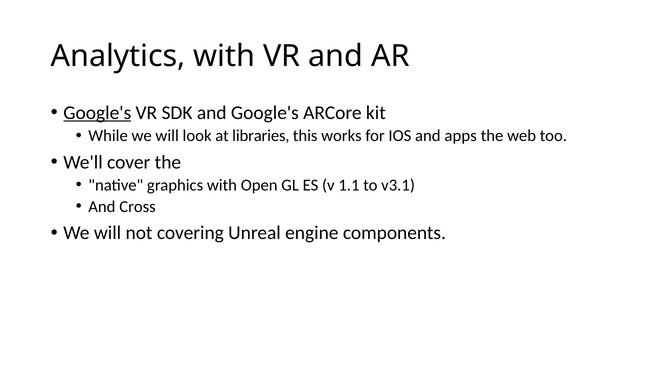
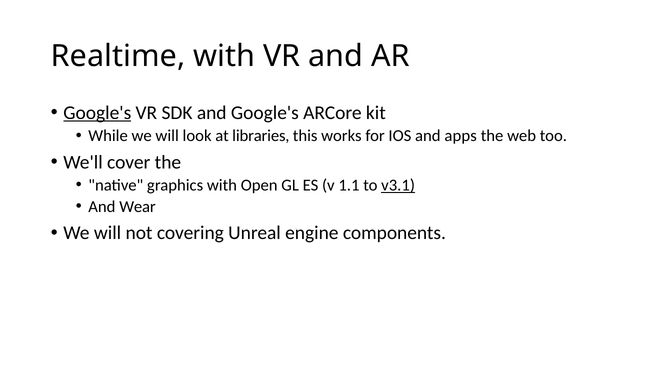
Analytics: Analytics -> Realtime (118, 56)
v3.1 underline: none -> present (398, 185)
Cross: Cross -> Wear (138, 207)
